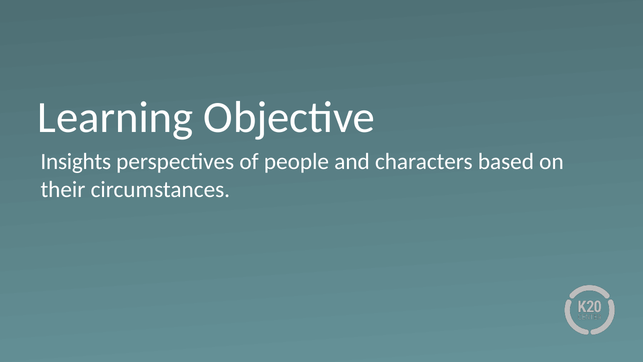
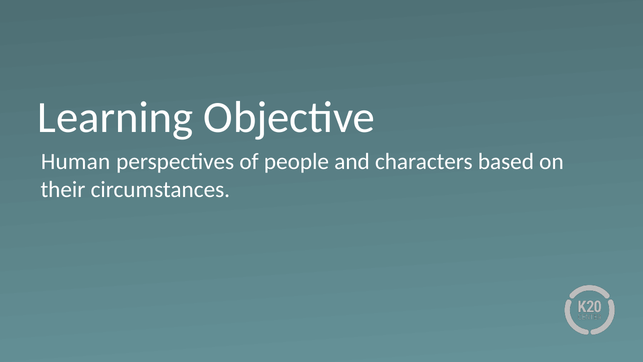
Insights: Insights -> Human (76, 161)
